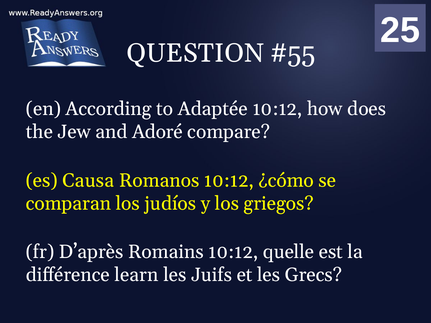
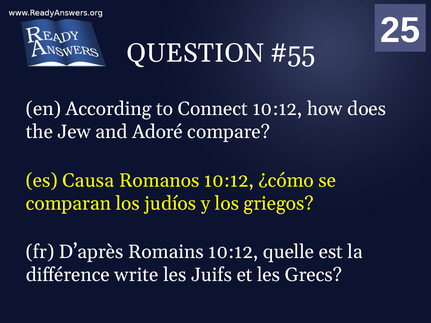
Adaptée: Adaptée -> Connect (213, 109)
learn: learn -> write (137, 275)
